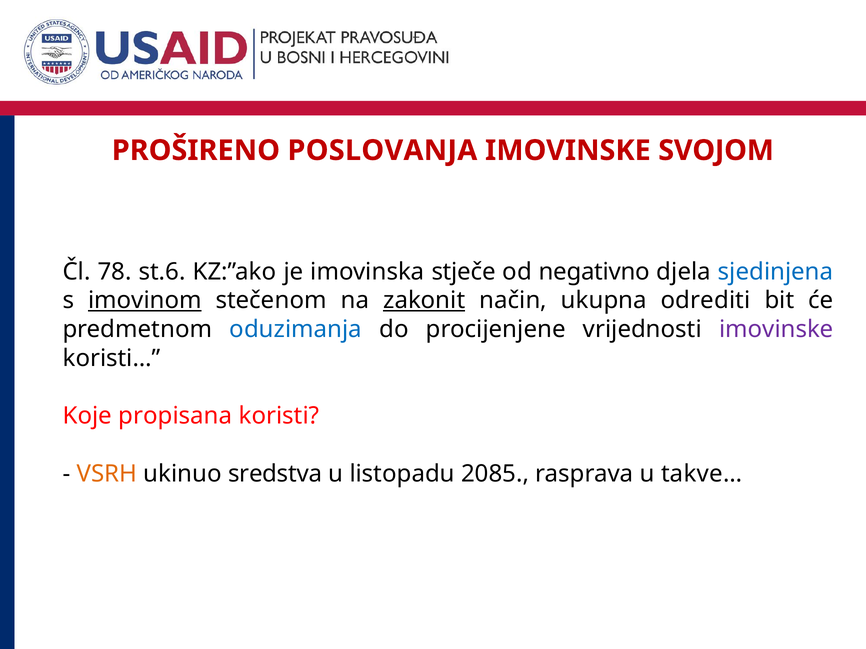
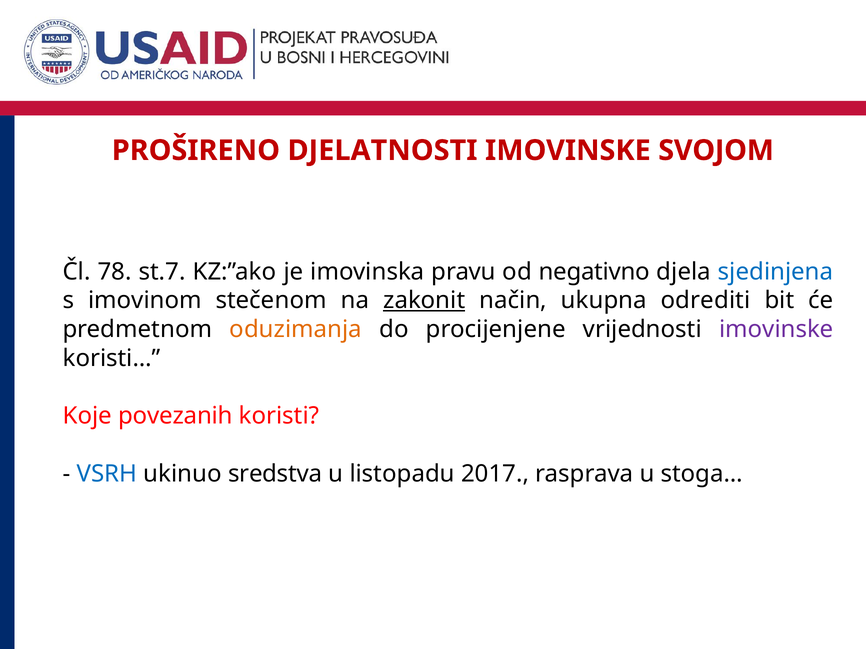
POSLOVANJA: POSLOVANJA -> DJELATNOSTI (382, 151)
st.6: st.6 -> st.7 (162, 272)
stječe: stječe -> pravu (464, 272)
imovinom underline: present -> none (145, 301)
oduzimanja colour: blue -> orange (296, 330)
propisana: propisana -> povezanih (175, 416)
VSRH colour: orange -> blue (107, 474)
2085: 2085 -> 2017 (495, 474)
takve…: takve… -> stoga… (702, 474)
